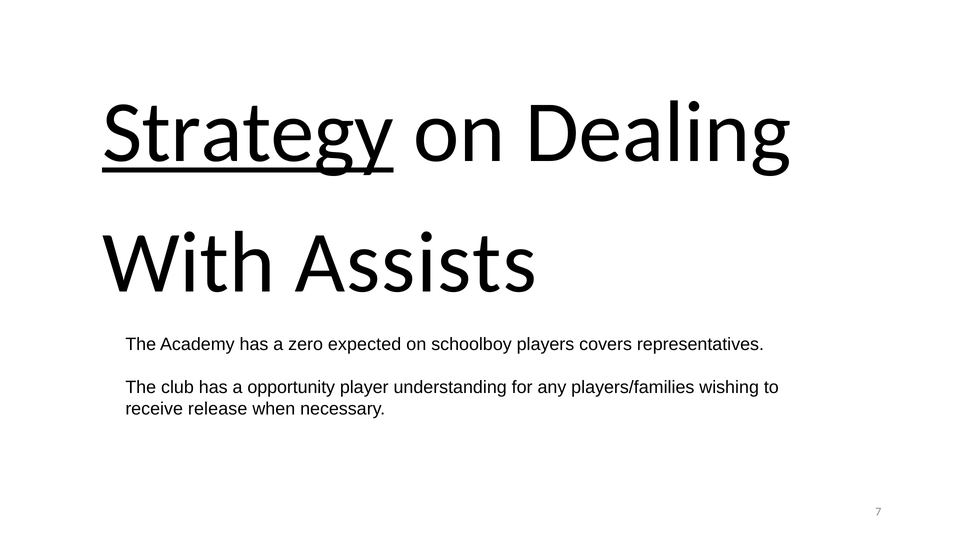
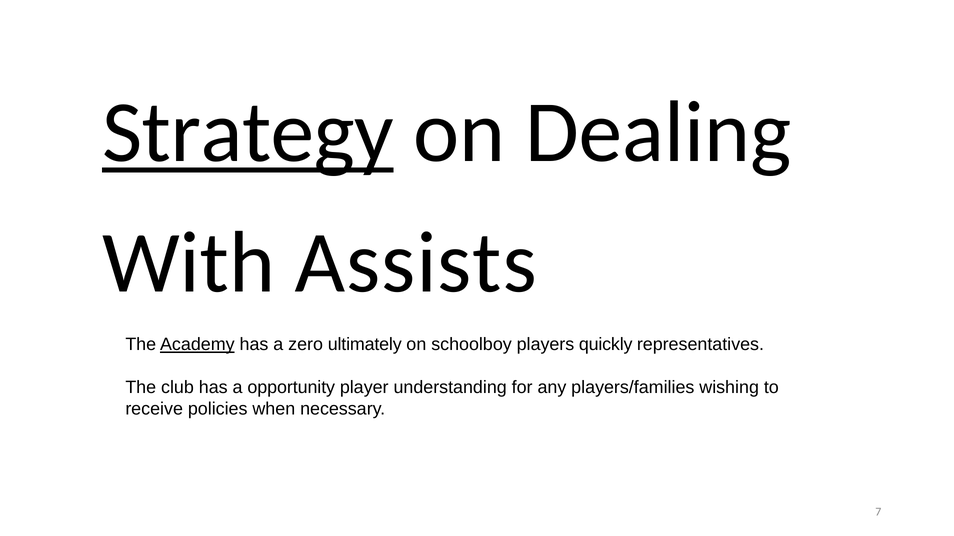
Academy underline: none -> present (197, 345)
expected: expected -> ultimately (365, 345)
covers: covers -> quickly (606, 345)
release: release -> policies (218, 409)
